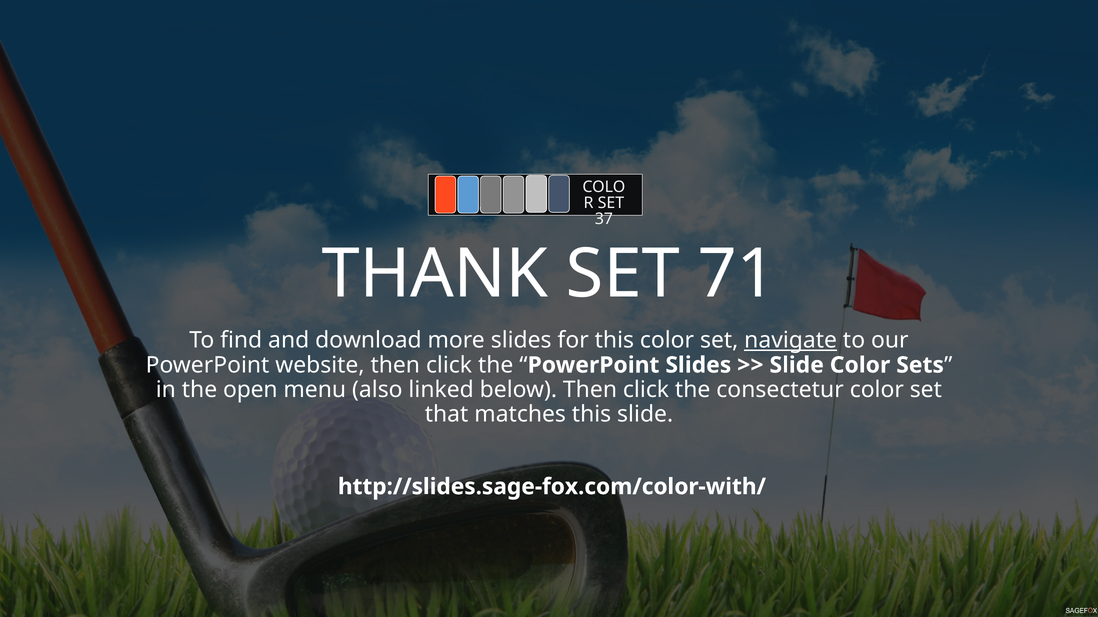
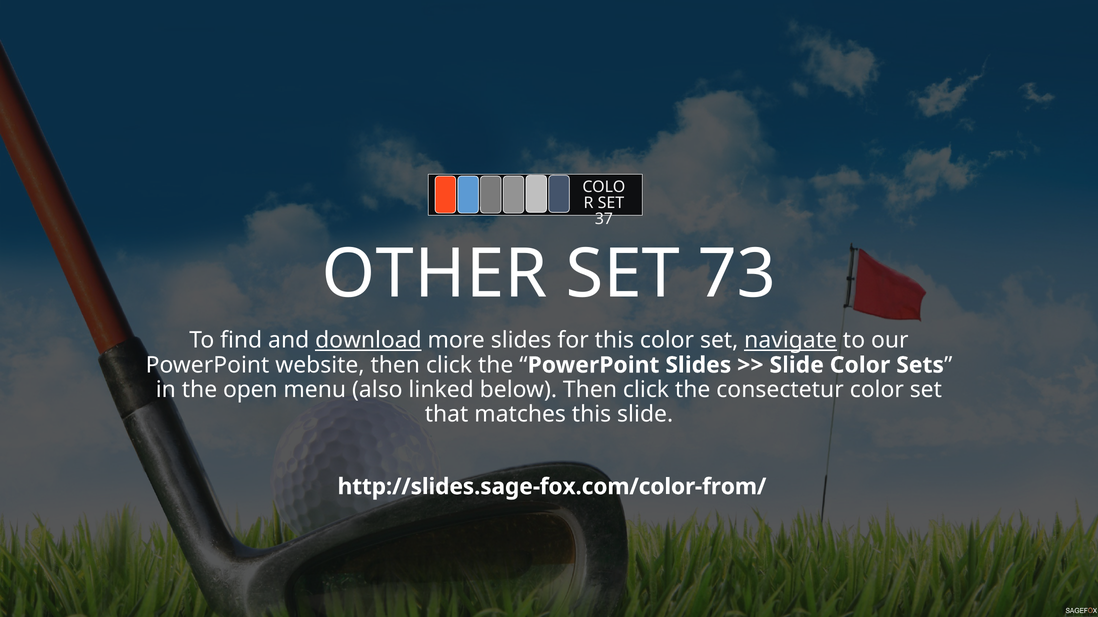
THANK: THANK -> OTHER (435, 274)
71: 71 -> 73 (737, 274)
download underline: none -> present (368, 341)
http://slides.sage-fox.com/color-with/: http://slides.sage-fox.com/color-with/ -> http://slides.sage-fox.com/color-from/ (552, 487)
